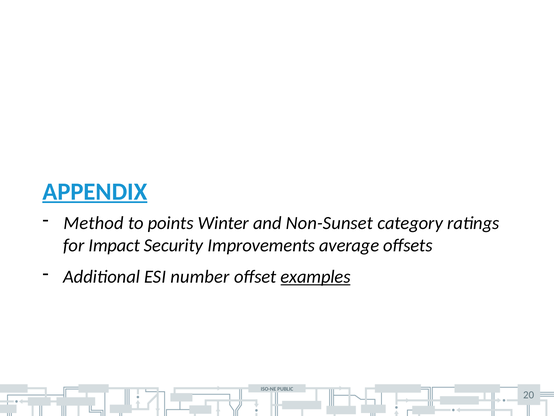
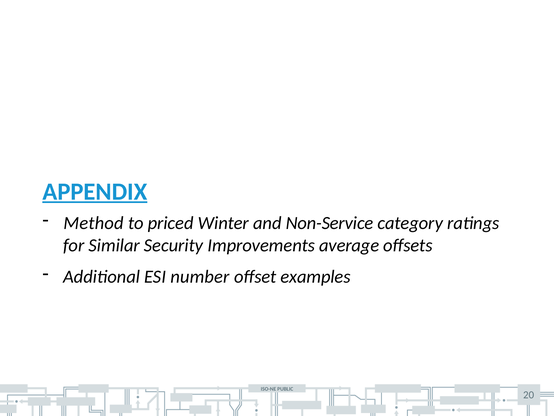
points: points -> priced (171, 223)
Non-Sunset: Non-Sunset -> Non-Service (330, 223)
Impact: Impact -> Similar (114, 245)
examples underline: present -> none (316, 276)
